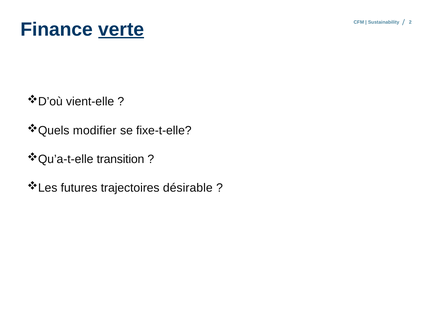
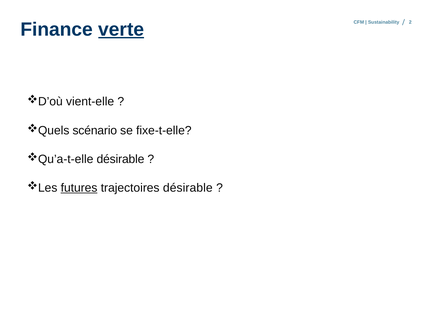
modifier: modifier -> scénario (95, 130)
transition: transition -> désirable (120, 159)
futures underline: none -> present (79, 188)
